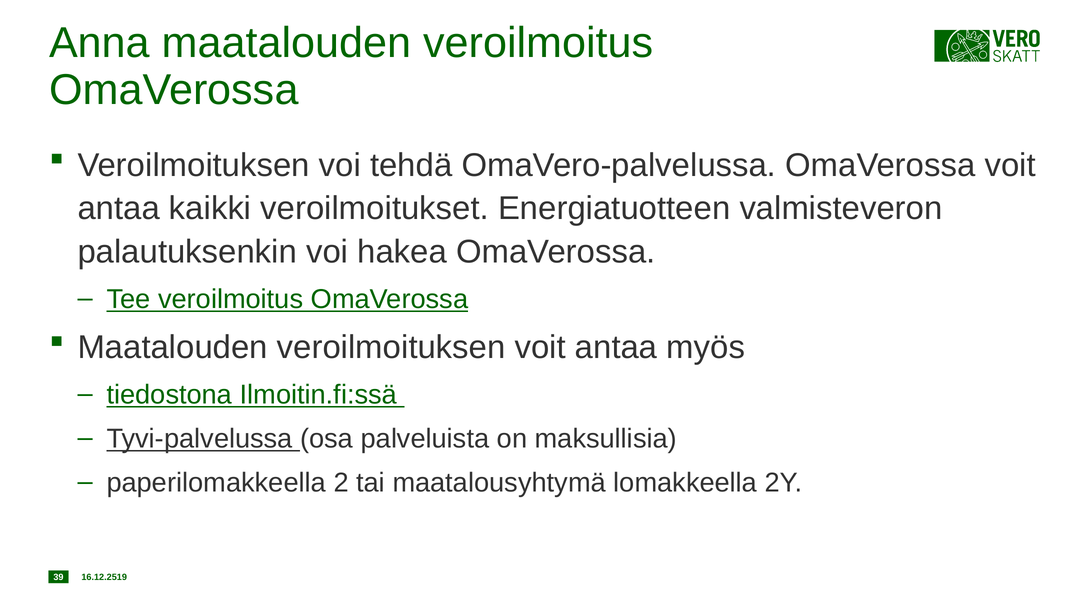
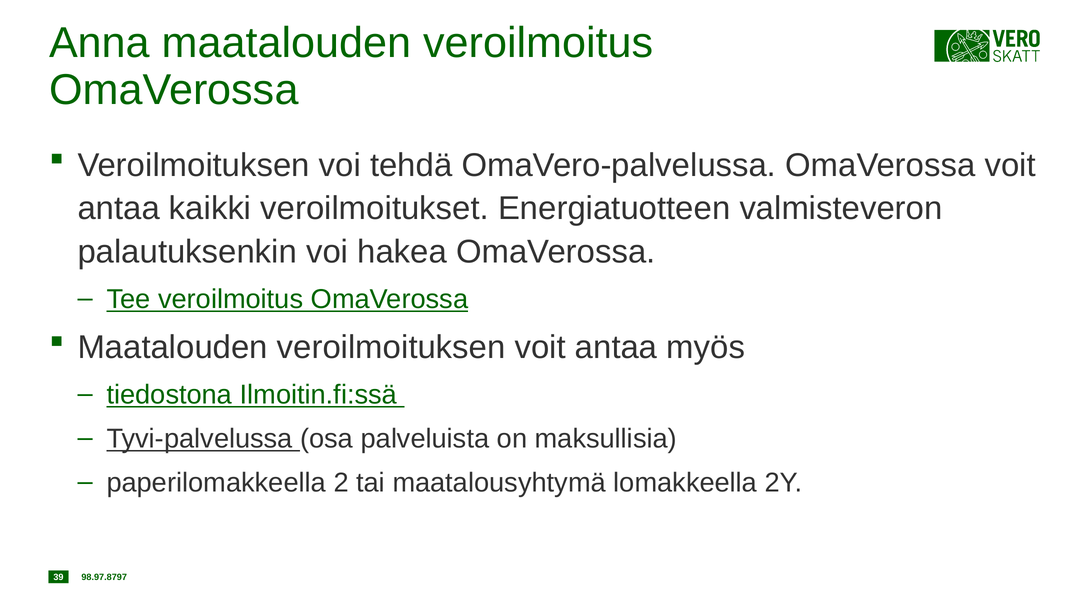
16.12.2519: 16.12.2519 -> 98.97.8797 (104, 577)
